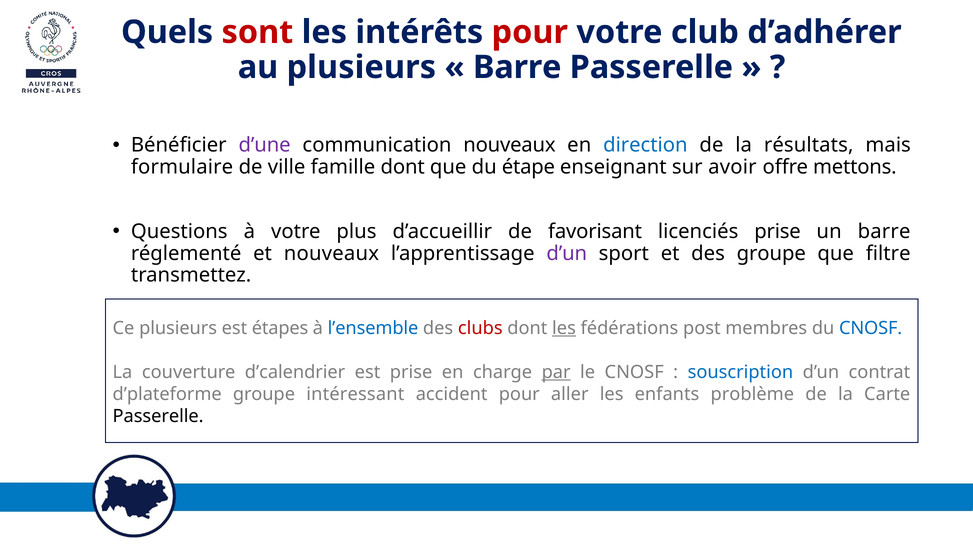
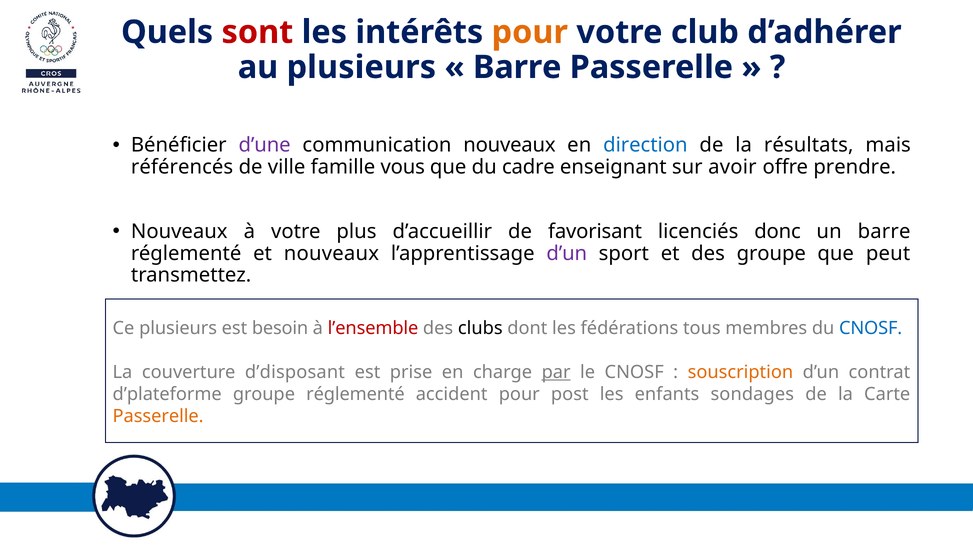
pour colour: red -> orange (530, 32)
formulaire: formulaire -> référencés (182, 167)
famille dont: dont -> vous (403, 167)
étape: étape -> cadre (528, 167)
mettons: mettons -> prendre (855, 167)
Questions: Questions -> Nouveaux (179, 231)
licenciés prise: prise -> donc (778, 231)
filtre: filtre -> peut (888, 253)
étapes: étapes -> besoin (280, 328)
l’ensemble colour: blue -> red (373, 328)
clubs colour: red -> black (480, 328)
les underline: present -> none (564, 328)
post: post -> tous (702, 328)
d’calendrier: d’calendrier -> d’disposant (295, 372)
souscription colour: blue -> orange (740, 372)
groupe intéressant: intéressant -> réglementé (355, 394)
aller: aller -> post (570, 394)
problème: problème -> sondages (752, 394)
Passerelle colour: black -> orange (158, 415)
